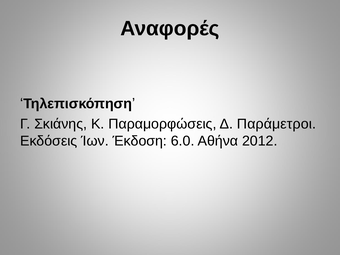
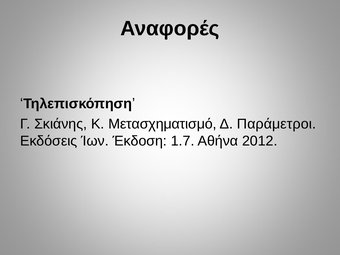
Παραμορφώσεις: Παραμορφώσεις -> Μετασχηματισμό (162, 124)
6.0: 6.0 -> 1.7 (183, 141)
